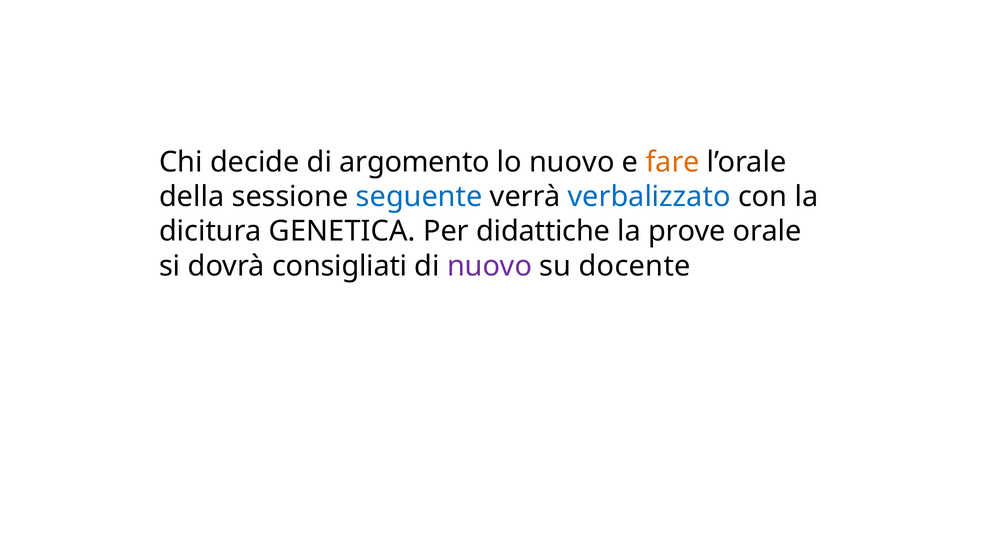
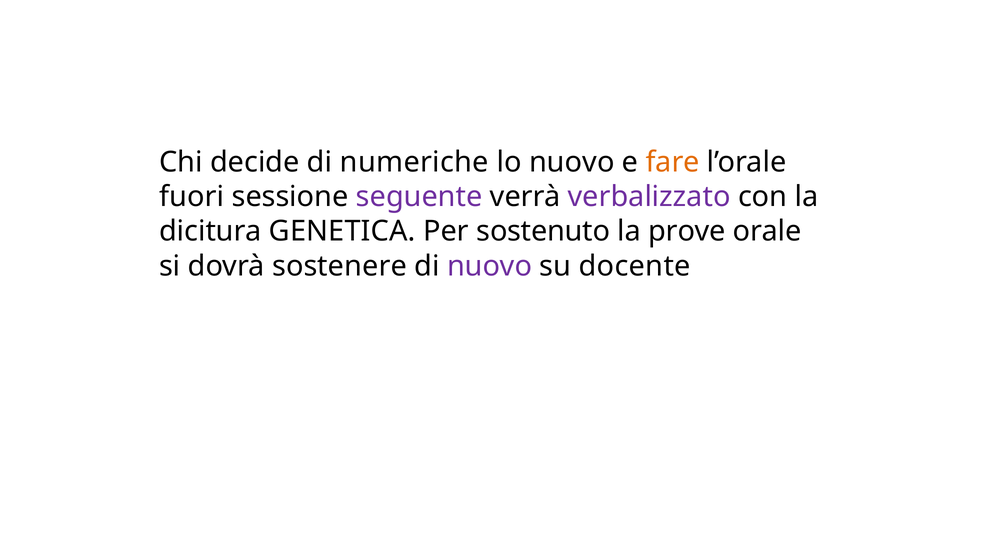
argomento: argomento -> numeriche (414, 162)
della: della -> fuori (192, 197)
seguente colour: blue -> purple (419, 197)
verbalizzato colour: blue -> purple (649, 197)
didattiche: didattiche -> sostenuto (543, 232)
consigliati: consigliati -> sostenere (340, 266)
